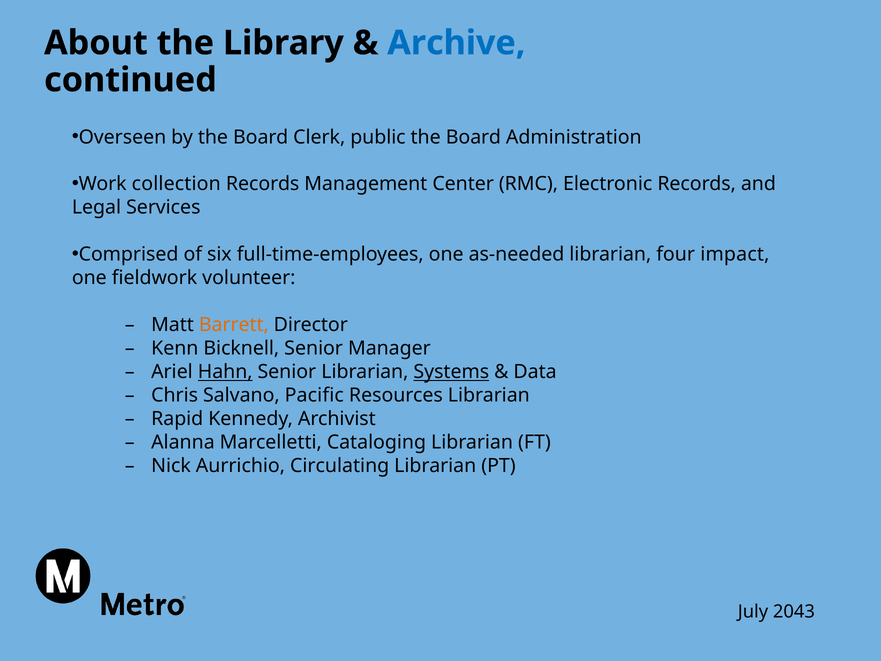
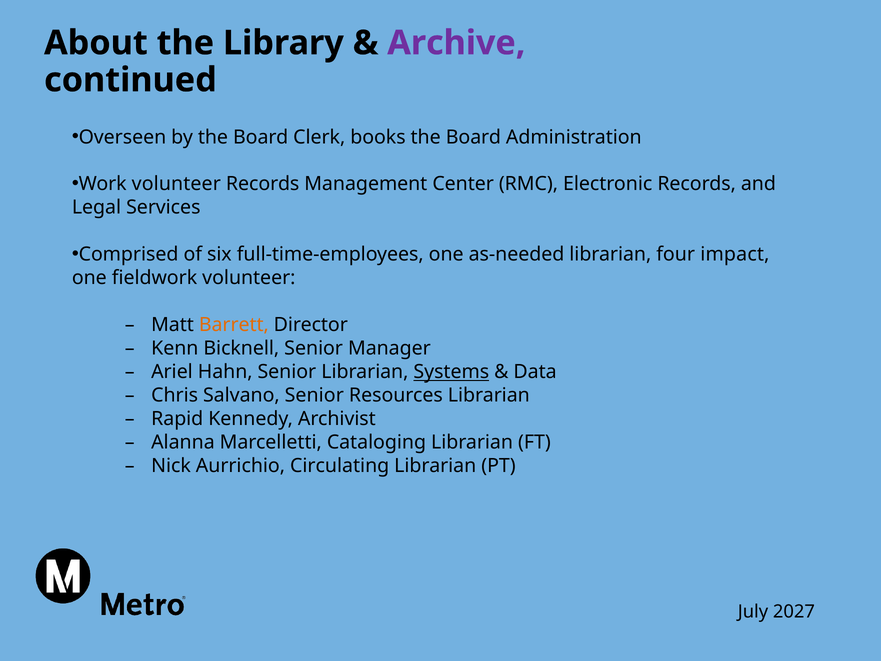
Archive colour: blue -> purple (456, 43)
public: public -> books (378, 137)
Work collection: collection -> volunteer (176, 184)
Hahn underline: present -> none (225, 372)
Salvano Pacific: Pacific -> Senior (314, 395)
2043: 2043 -> 2027 (794, 611)
